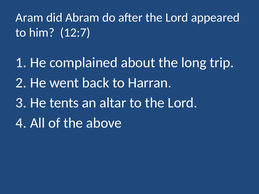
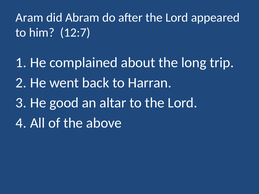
tents: tents -> good (64, 103)
